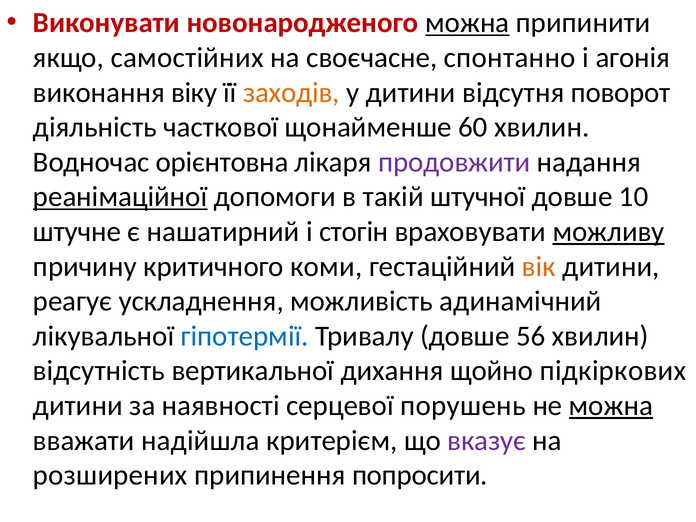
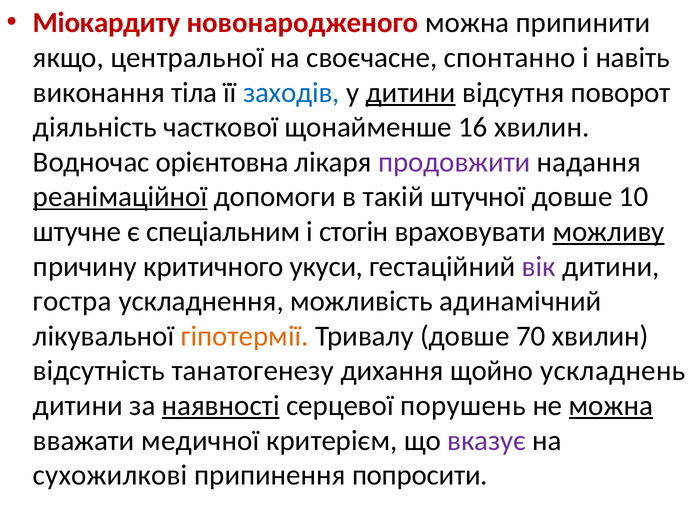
Виконувати: Виконувати -> Міокардиту (107, 23)
можна underline: present -> none (467, 23)
самостійних: самостійних -> центральної (187, 58)
агонія: агонія -> навіть (633, 58)
віку: віку -> тіла (194, 92)
заходів colour: orange -> blue (291, 92)
дитини underline: none -> present (411, 92)
60: 60 -> 16 (473, 127)
нашатирний: нашатирний -> спеціальним (223, 232)
коми: коми -> укуси (327, 266)
вік colour: orange -> purple (539, 266)
реагує: реагує -> гостра (72, 301)
гіпотермії colour: blue -> orange (245, 336)
56: 56 -> 70 (531, 336)
вертикальної: вертикальної -> танатогенезу (253, 371)
підкіркових: підкіркових -> ускладнень (613, 371)
наявності underline: none -> present (221, 406)
надійшла: надійшла -> медичної (200, 440)
розширених: розширених -> сухожилкові (110, 475)
